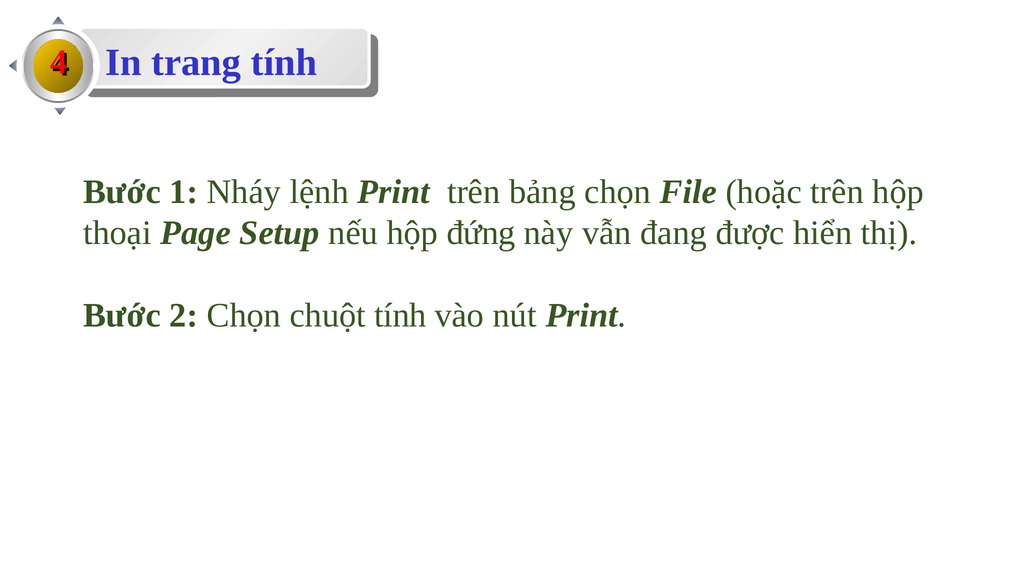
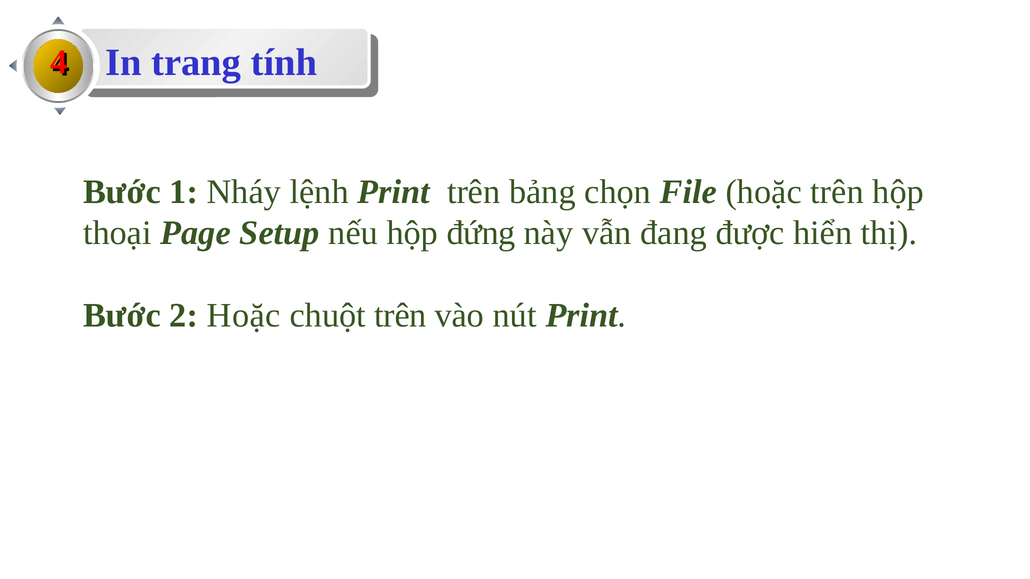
2 Chọn: Chọn -> Hoặc (244, 316)
chuột tính: tính -> trên (400, 316)
